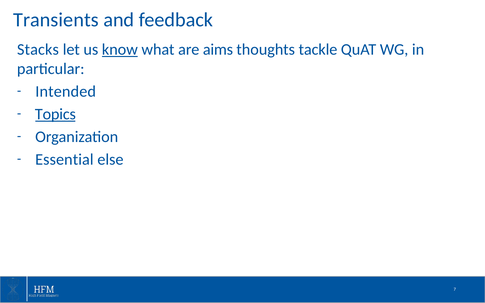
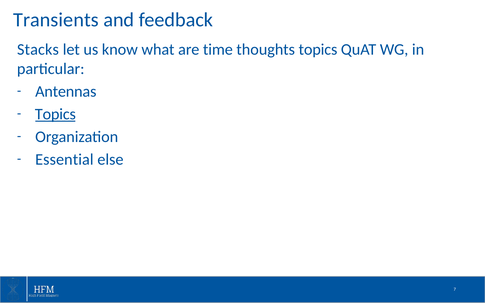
know underline: present -> none (120, 50)
aims: aims -> time (218, 50)
thoughts tackle: tackle -> topics (318, 50)
Intended: Intended -> Antennas (66, 92)
